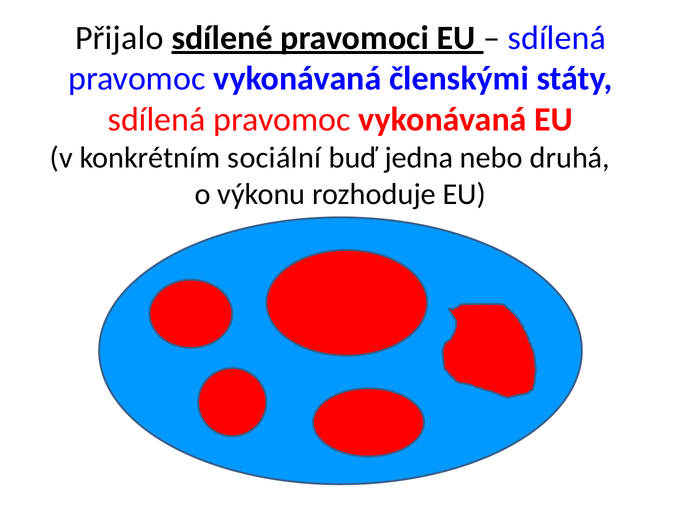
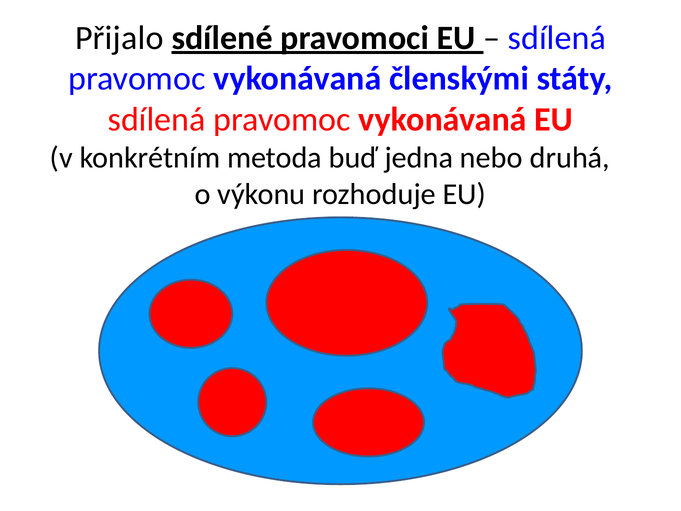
sociální: sociální -> metoda (275, 158)
